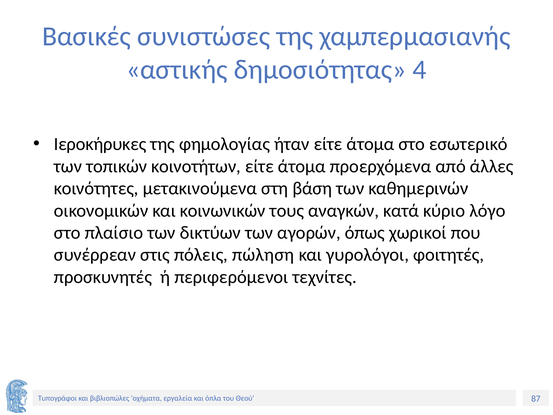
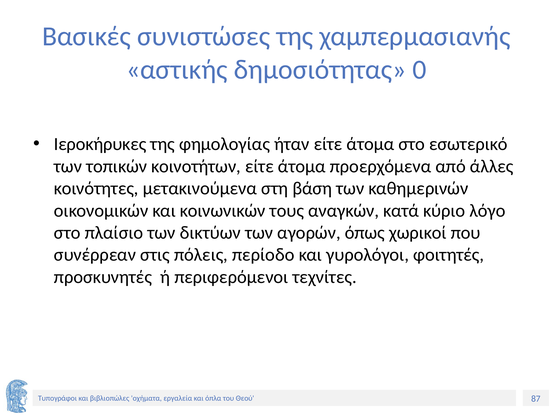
4: 4 -> 0 (420, 70)
πώληση: πώληση -> περίοδο (263, 255)
